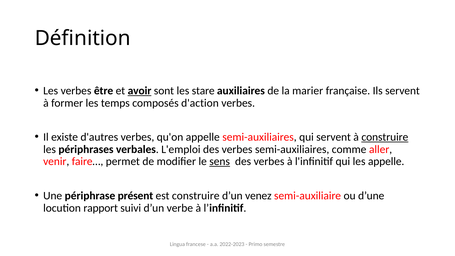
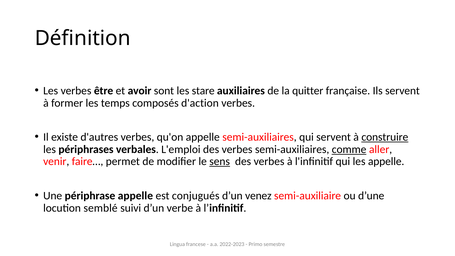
avoir underline: present -> none (140, 91)
marier: marier -> quitter (308, 91)
comme underline: none -> present (349, 149)
périphrase présent: présent -> appelle (135, 196)
est construire: construire -> conjugués (196, 196)
rapport: rapport -> semblé (101, 208)
